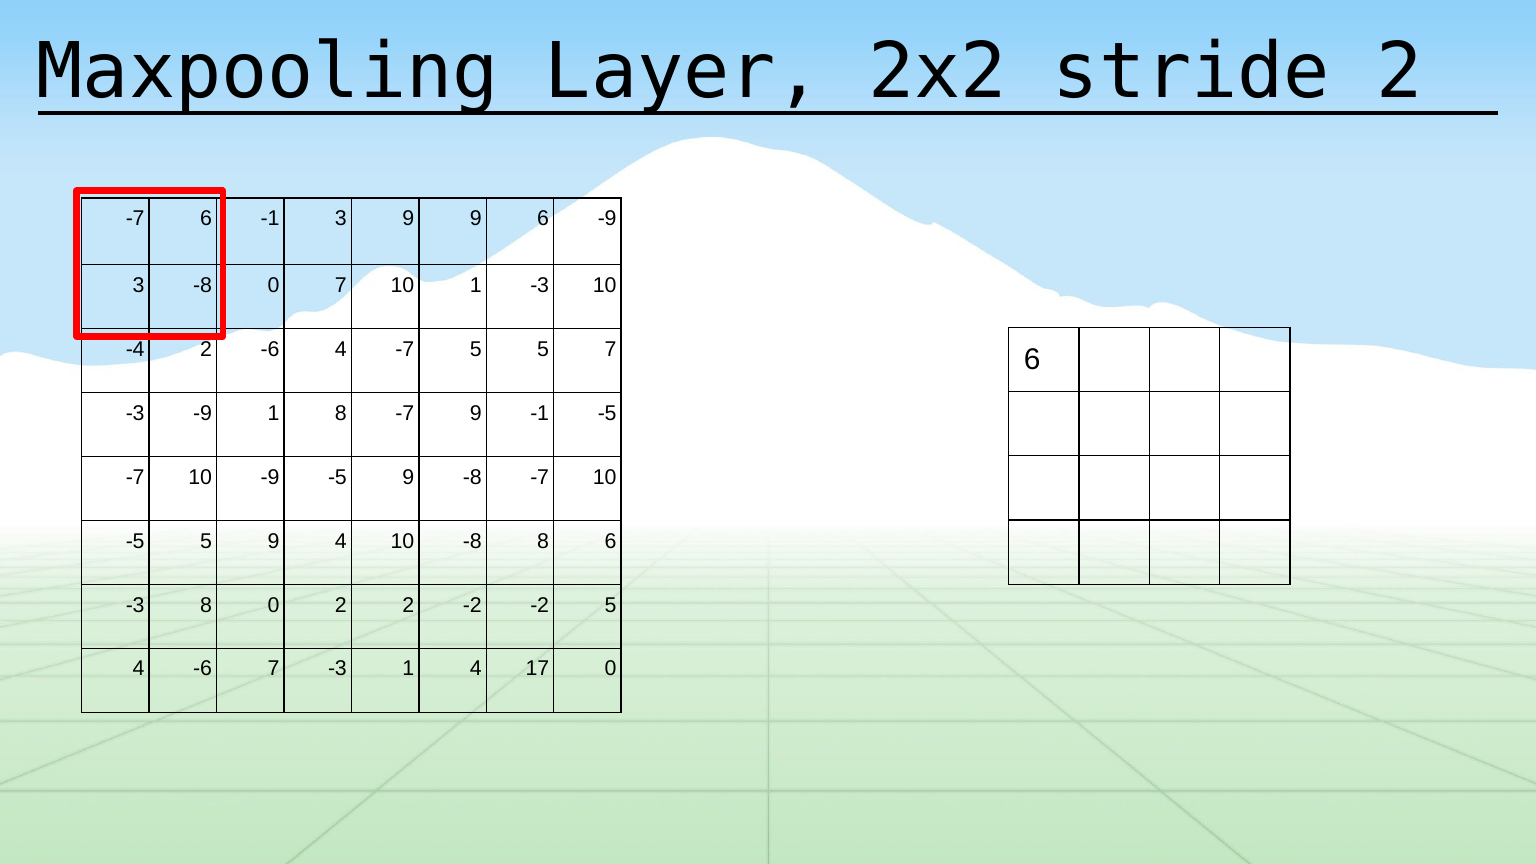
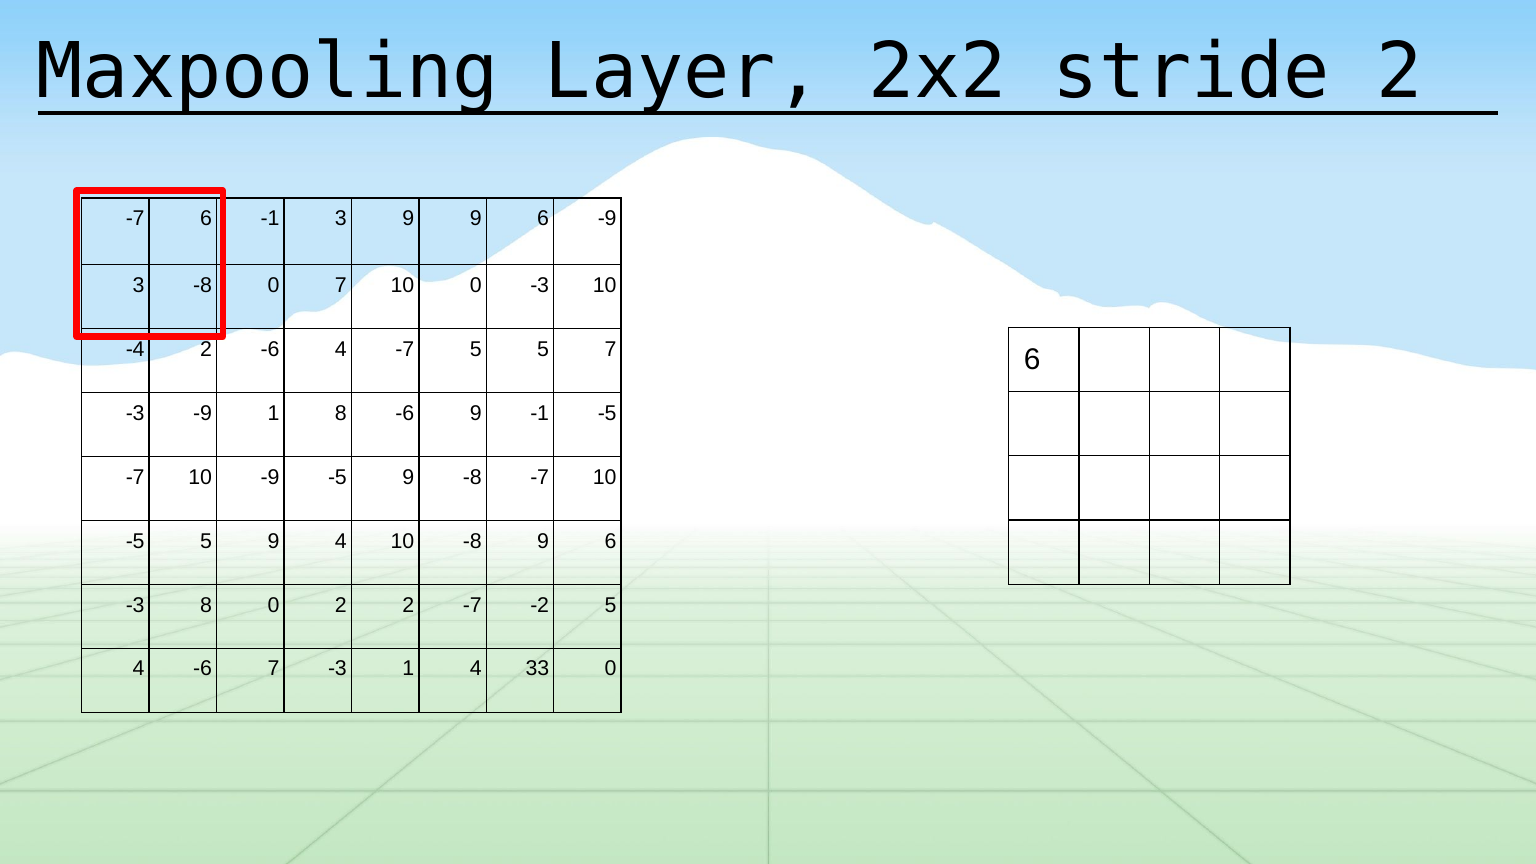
10 1: 1 -> 0 (476, 285)
8 -7: -7 -> -6 (405, 413)
-8 8: 8 -> 9 (543, 541)
2 2 -2: -2 -> -7 (472, 605)
17: 17 -> 33 (537, 669)
